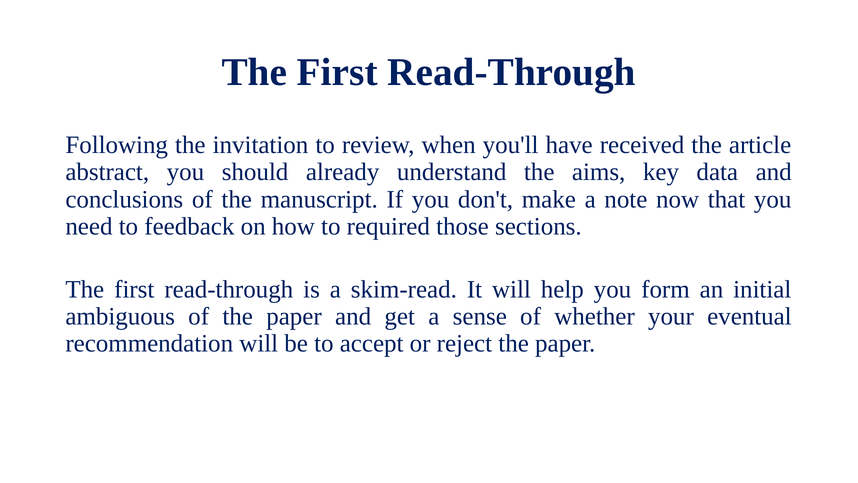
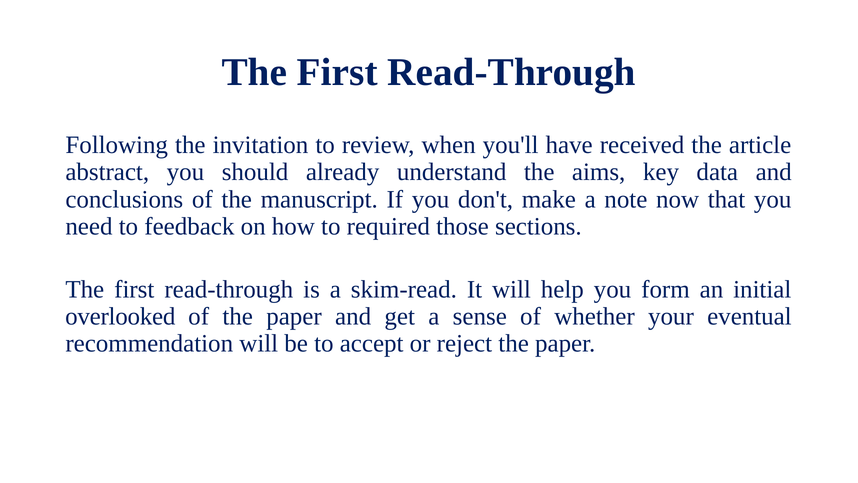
ambiguous: ambiguous -> overlooked (120, 316)
